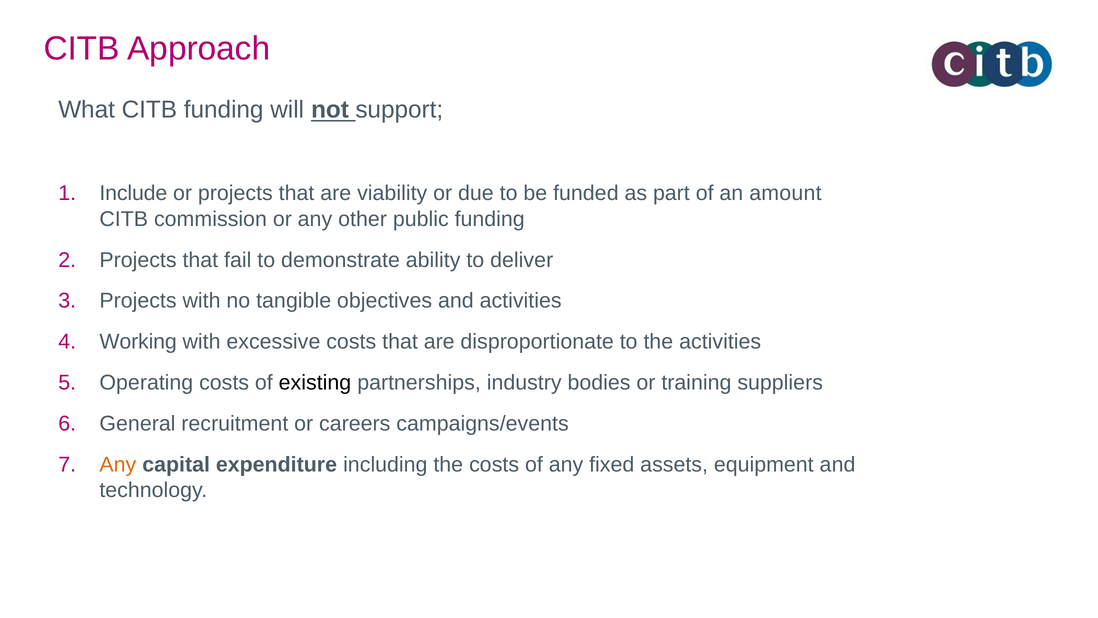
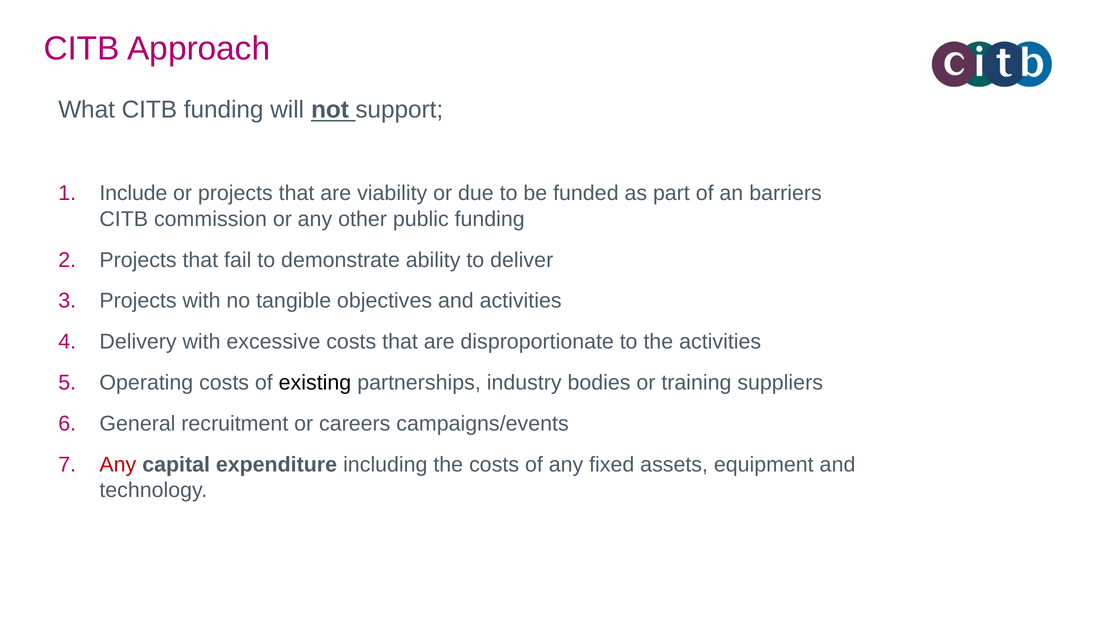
amount: amount -> barriers (786, 193)
Working: Working -> Delivery (138, 342)
Any colour: orange -> red (118, 464)
